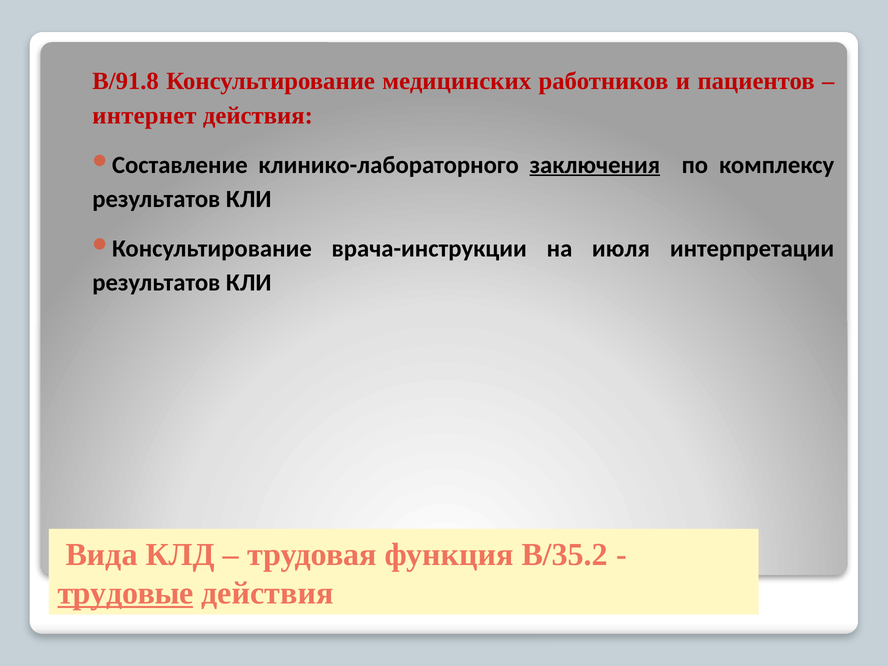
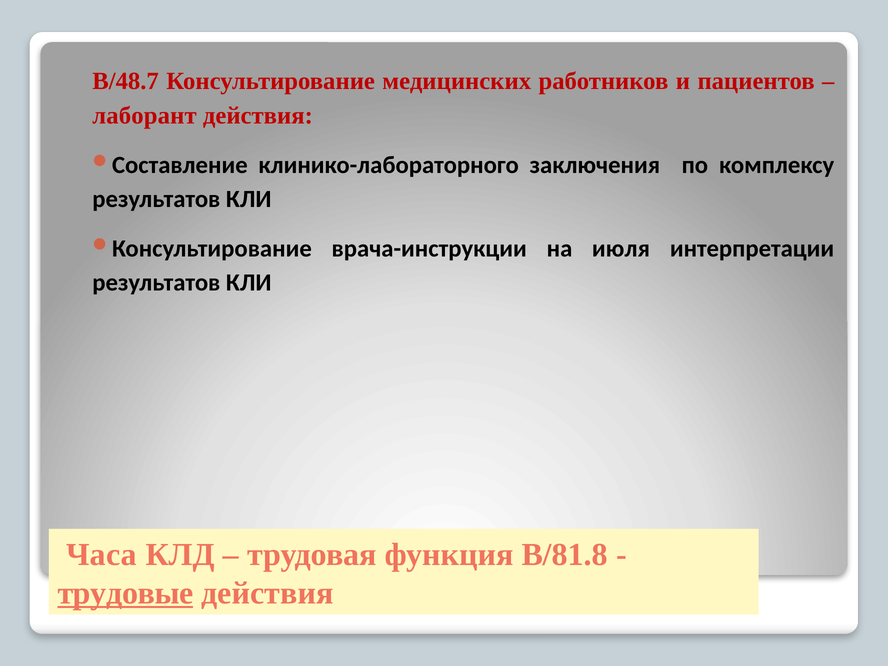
В/91.8: В/91.8 -> В/48.7 (126, 81)
интернет: интернет -> лаборант (145, 115)
заключения underline: present -> none (595, 165)
Вида: Вида -> Часа (101, 555)
В/35.2: В/35.2 -> В/81.8 (565, 555)
